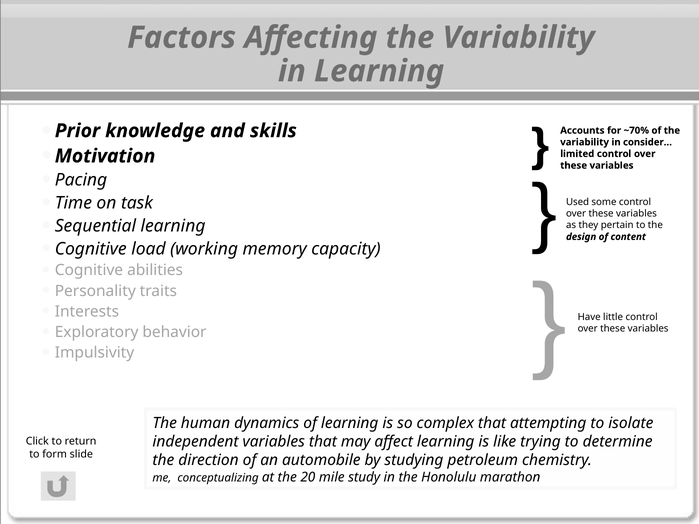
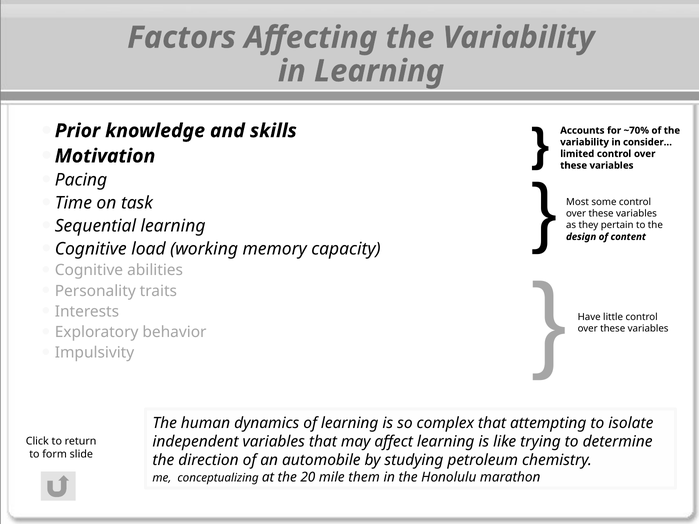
Used: Used -> Most (578, 202)
study: study -> them (364, 478)
